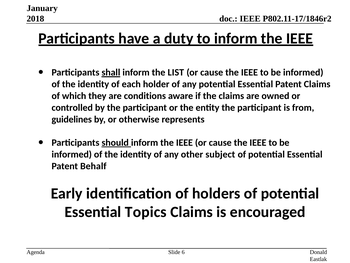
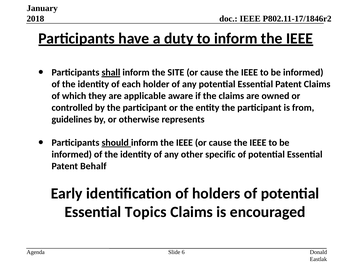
LIST: LIST -> SITE (176, 72)
conditions: conditions -> applicable (145, 96)
subject: subject -> specific (220, 154)
